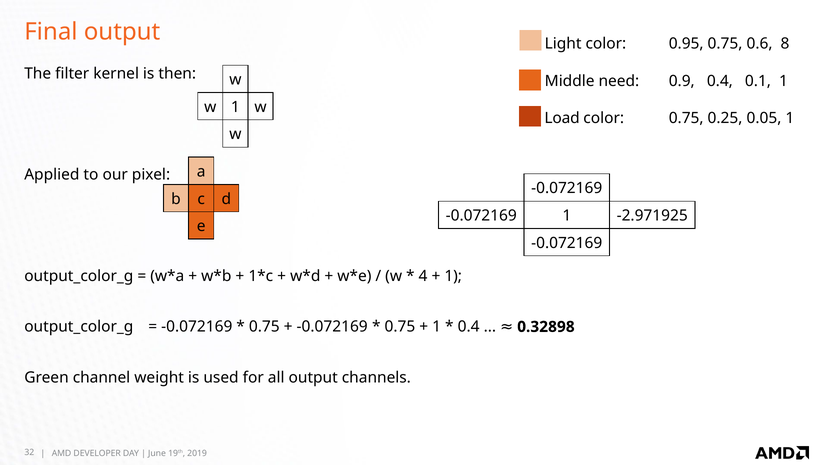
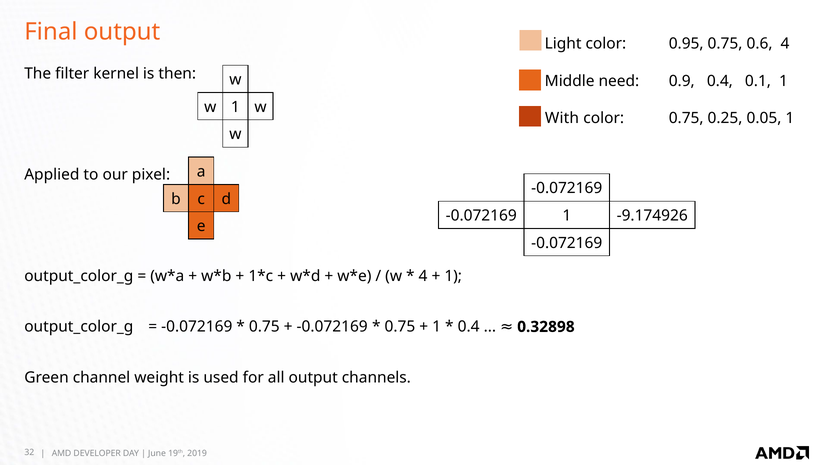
0.6 8: 8 -> 4 (785, 44)
Load: Load -> With (562, 118)
-2.971925: -2.971925 -> -9.174926 (652, 216)
